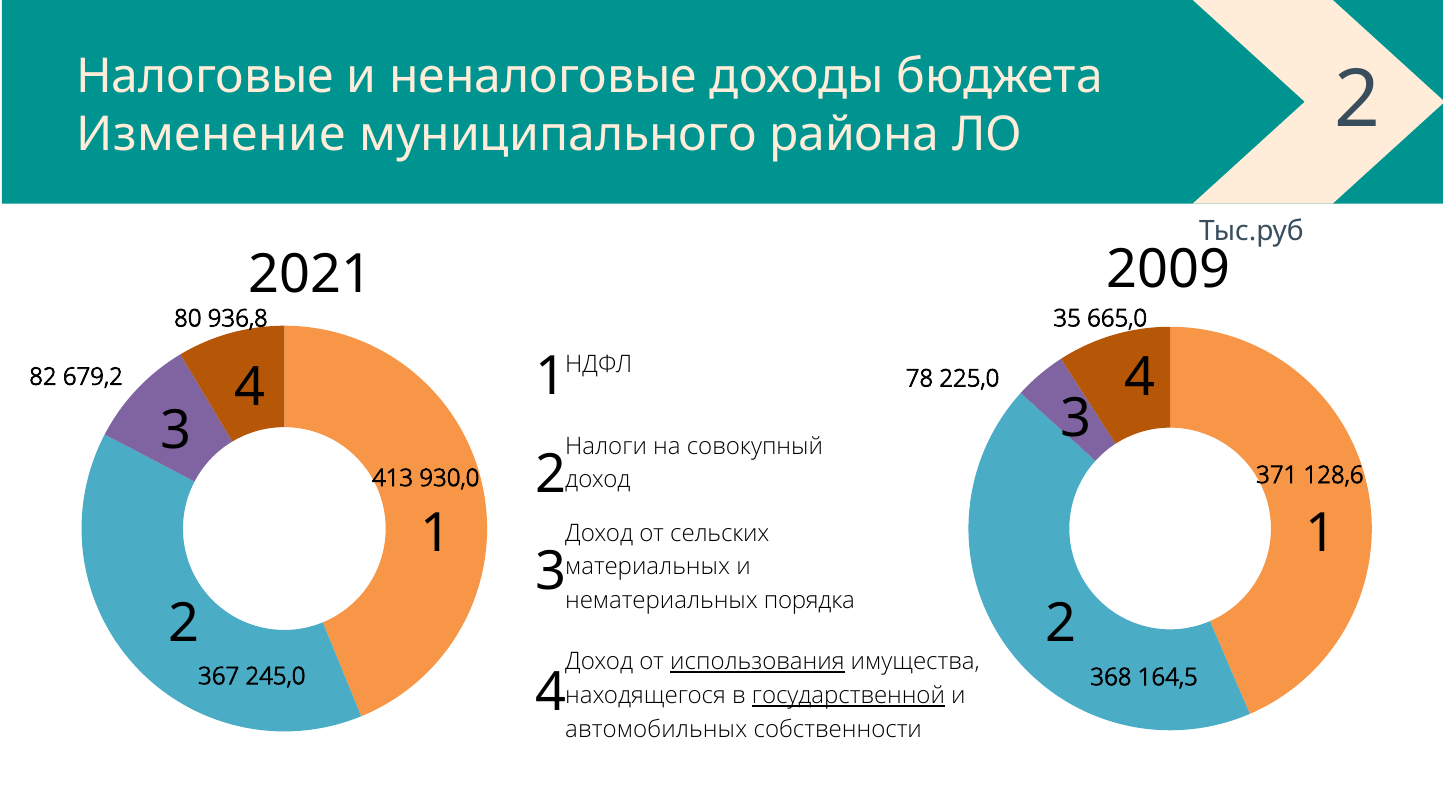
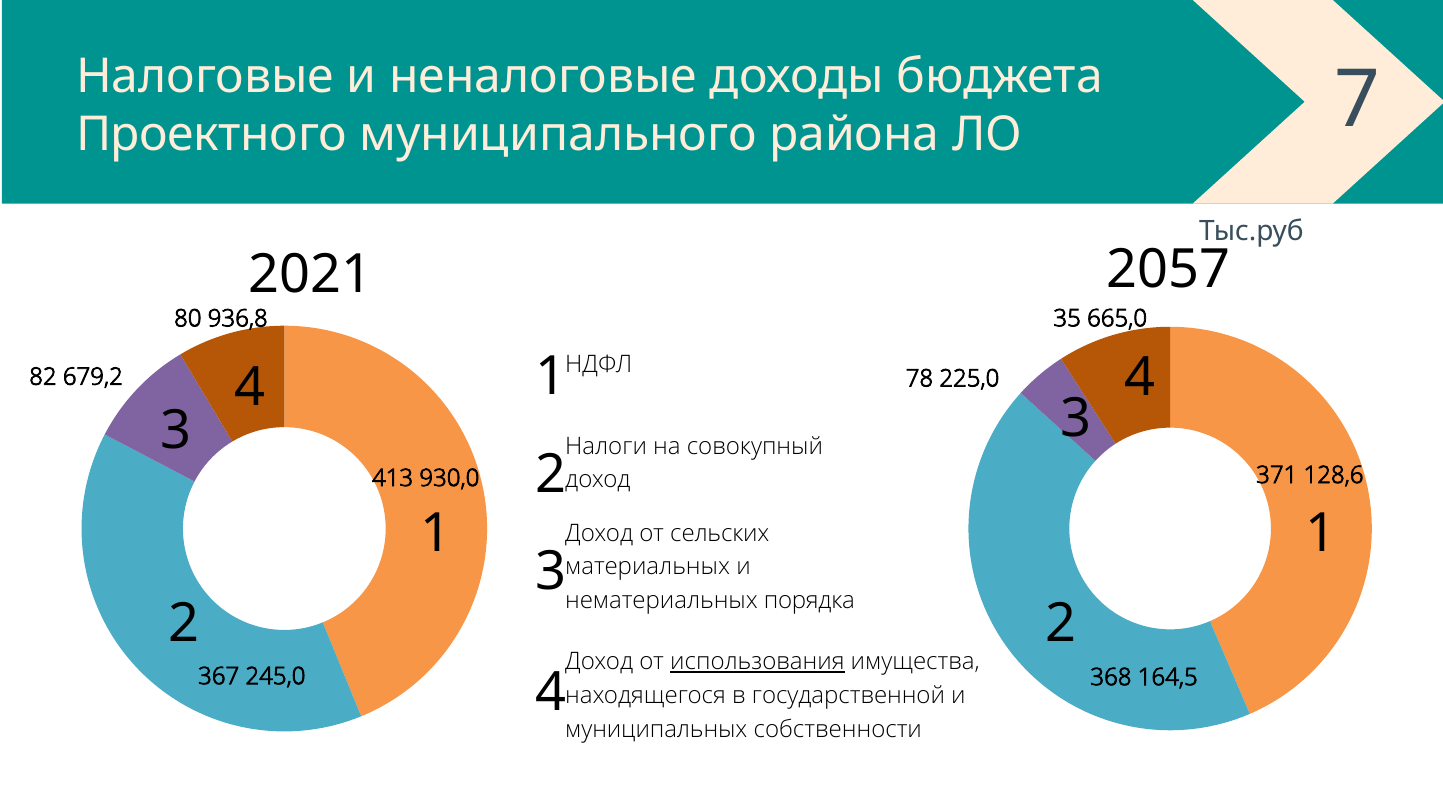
Изменение: Изменение -> Проектного (212, 135)
ЛО 2: 2 -> 7 (1358, 100)
2009: 2009 -> 2057 (1168, 270)
государственной underline: present -> none (848, 695)
автомобильных: автомобильных -> муниципальных (656, 729)
